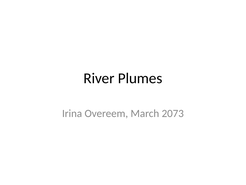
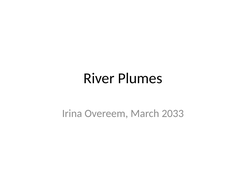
2073: 2073 -> 2033 (173, 113)
